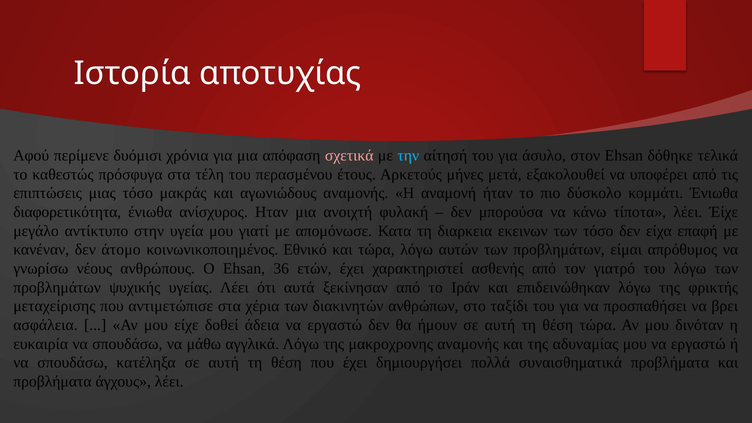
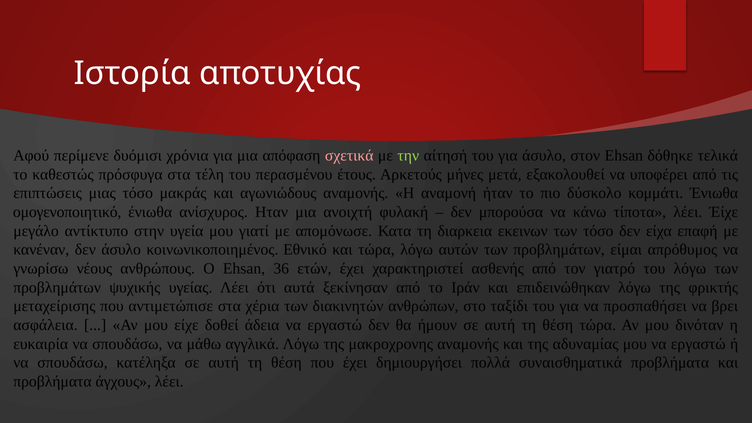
την colour: light blue -> light green (408, 156)
διαφορετικότητα: διαφορετικότητα -> ομογενοποιητικό (67, 212)
δεν άτομο: άτομο -> άσυλο (121, 250)
